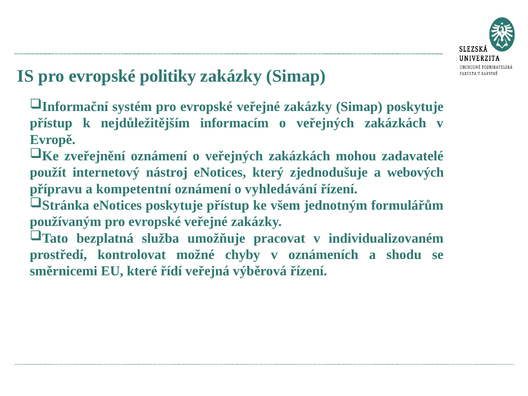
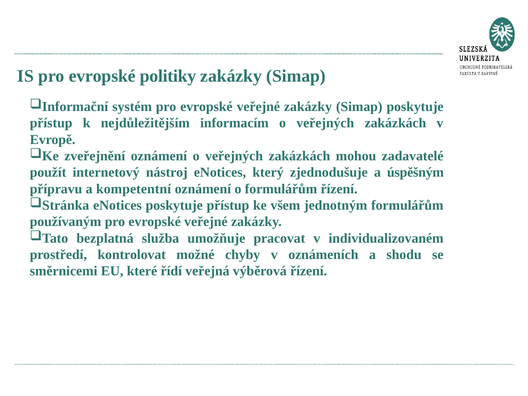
webových: webových -> úspěšným (415, 172)
o vyhledávání: vyhledávání -> formulářům (281, 189)
